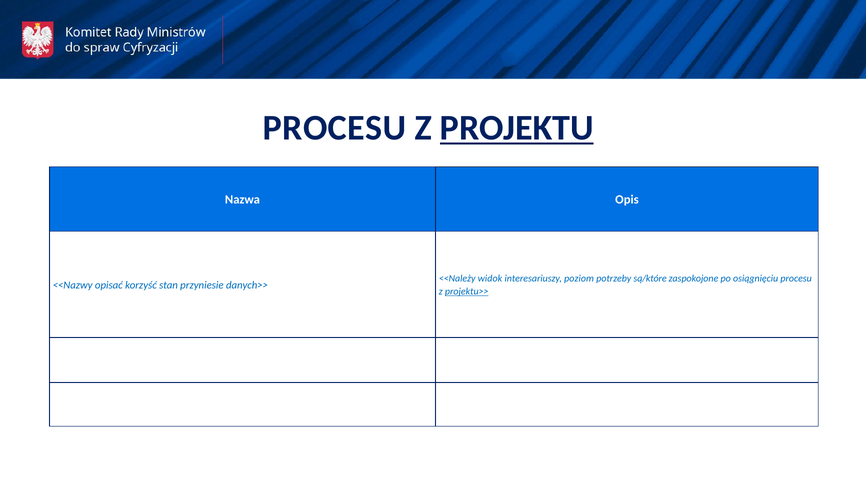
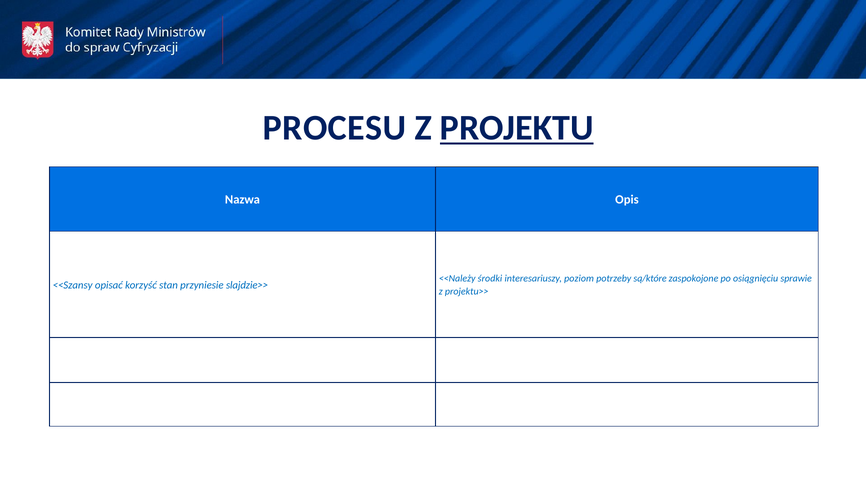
widok: widok -> środki (490, 279)
osiągnięciu procesu: procesu -> sprawie (796, 279)
<<Nazwy: <<Nazwy -> <<Szansy (73, 285)
danych>>: danych>> -> slajdzie>> (247, 285)
projektu>> underline: present -> none (467, 292)
